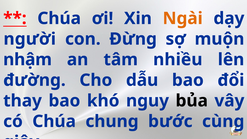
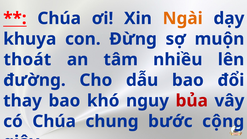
người: người -> khuya (30, 39)
nhậm: nhậm -> thoát (27, 60)
bủa colour: black -> red (192, 101)
cùng: cùng -> cộng (223, 121)
